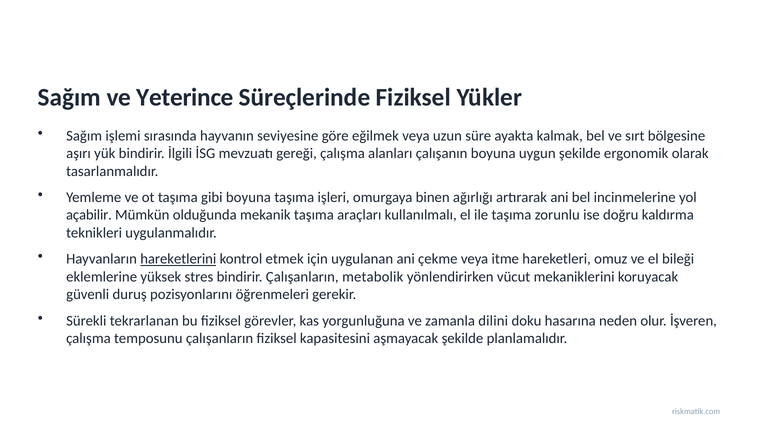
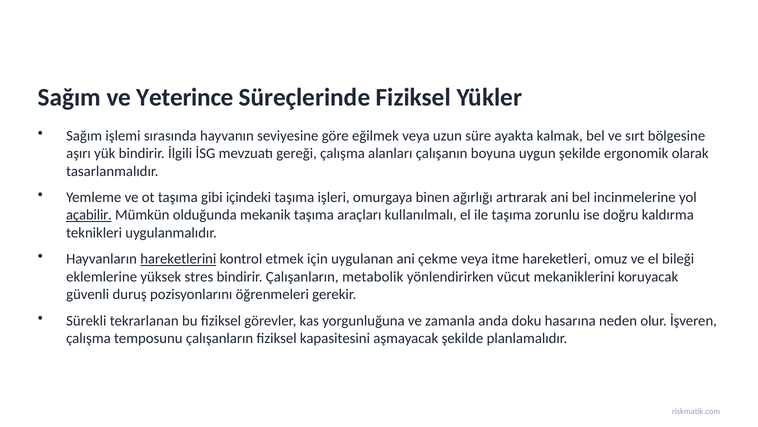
gibi boyuna: boyuna -> içindeki (248, 197)
açabilir underline: none -> present (89, 215)
dilini: dilini -> anda (493, 320)
